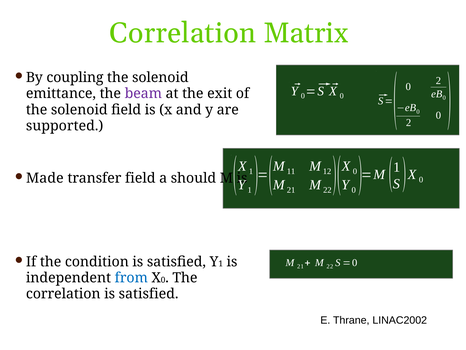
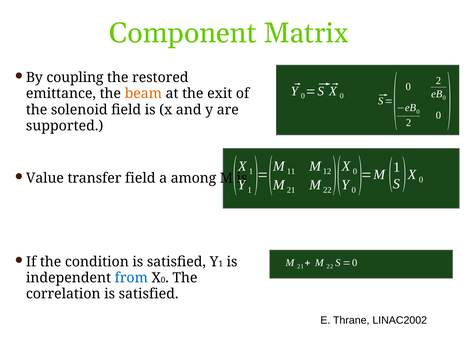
Correlation: Correlation -> Component (183, 33)
solenoid: solenoid -> restored (160, 77)
beam colour: purple -> orange (143, 94)
Made: Made -> Value (45, 178)
should: should -> among (194, 178)
